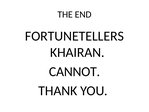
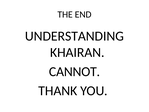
FORTUNETELLERS: FORTUNETELLERS -> UNDERSTANDING (74, 36)
